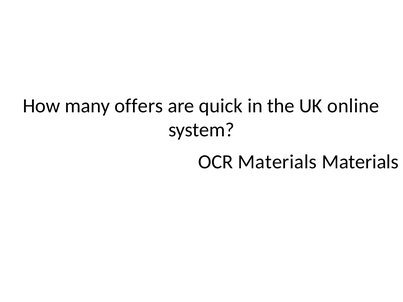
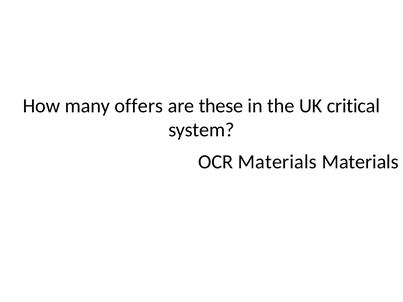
quick: quick -> these (221, 106)
online: online -> critical (353, 106)
